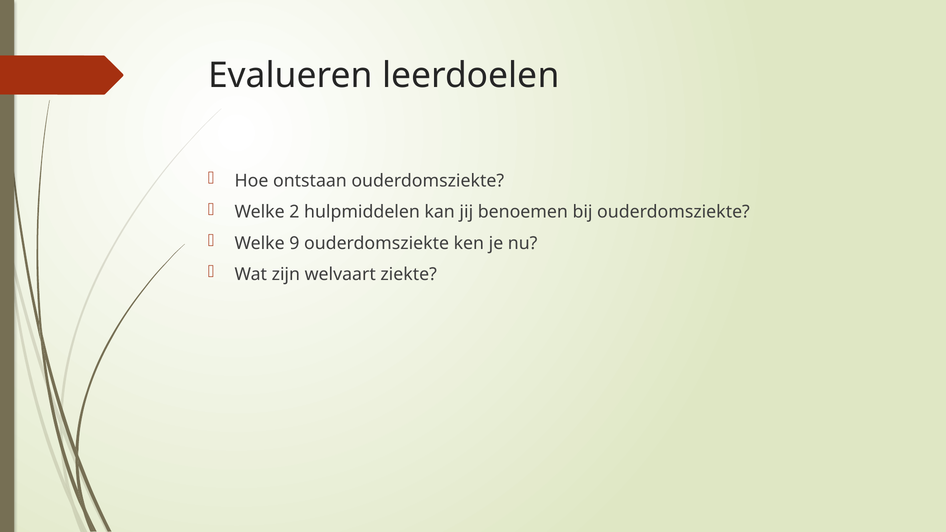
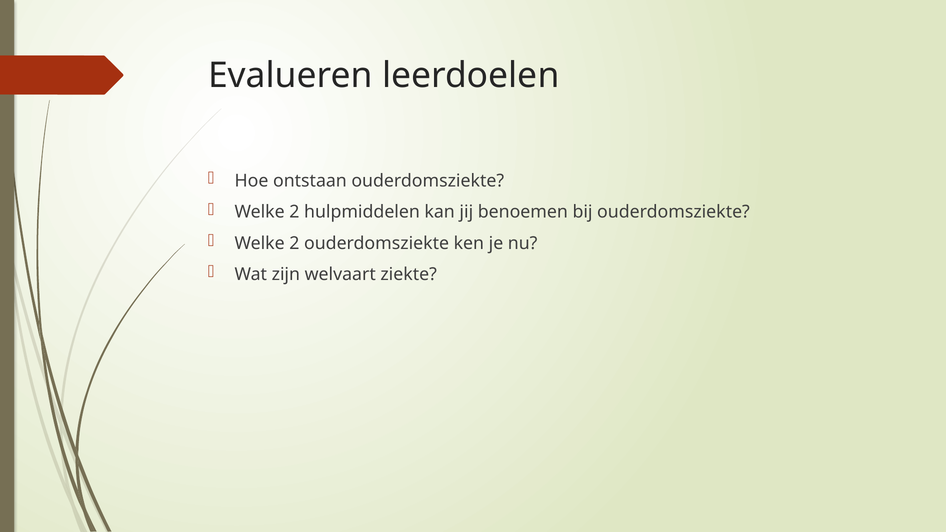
9: 9 -> 2 (294, 243)
